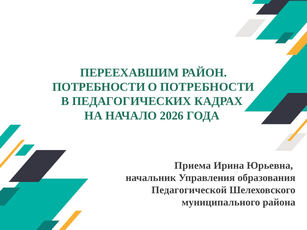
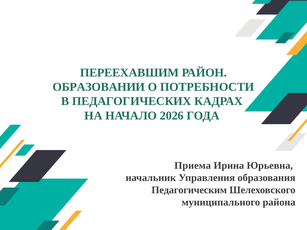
ПОТРЕБНОСТИ: ПОТРЕБНОСТИ -> ОБРАЗОВАНИИ (99, 87)
Педагогической: Педагогической -> Педагогическим (189, 190)
